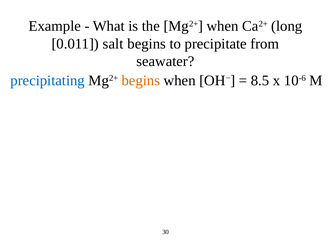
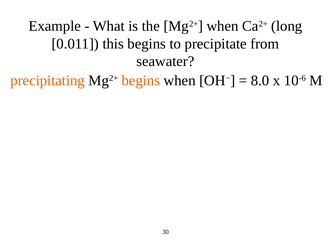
salt: salt -> this (113, 44)
precipitating colour: blue -> orange (48, 81)
8.5: 8.5 -> 8.0 (260, 81)
